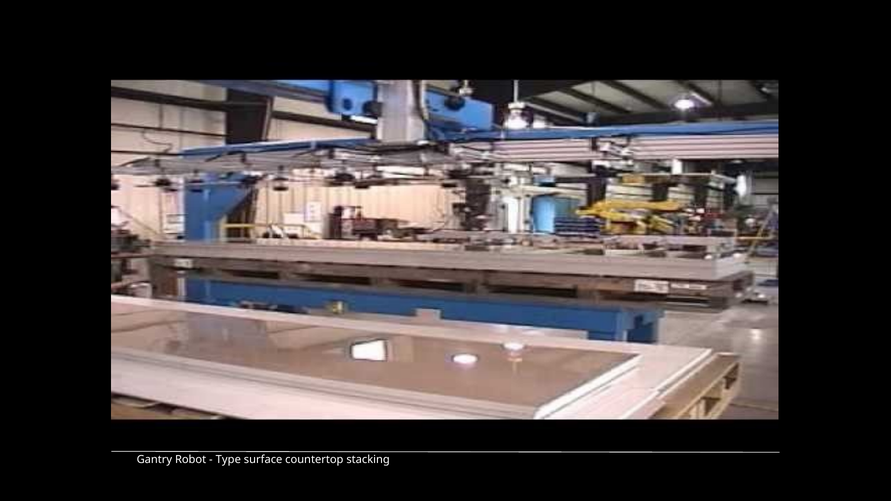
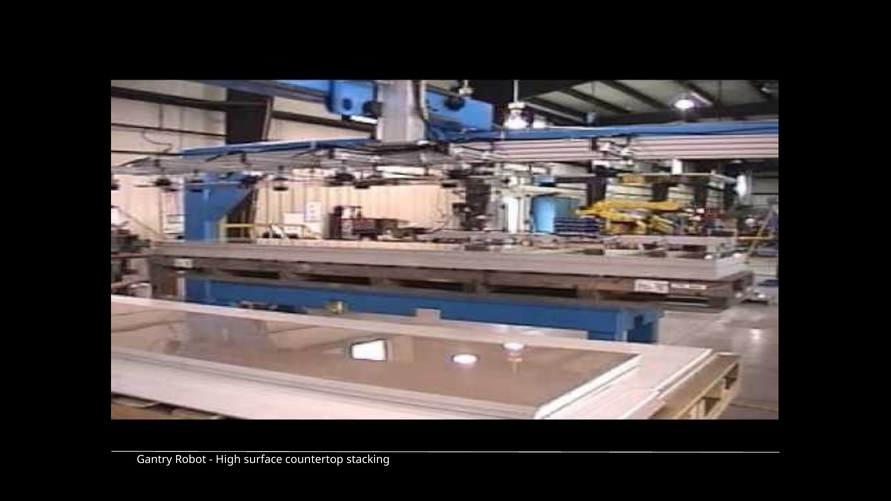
Type: Type -> High (228, 460)
